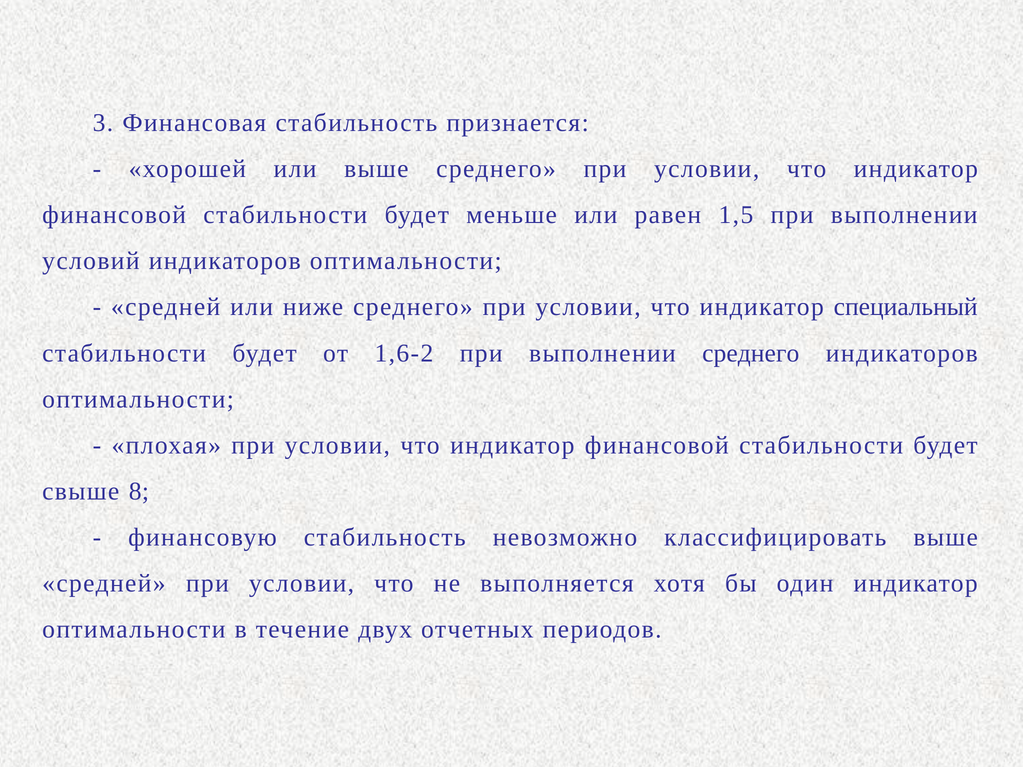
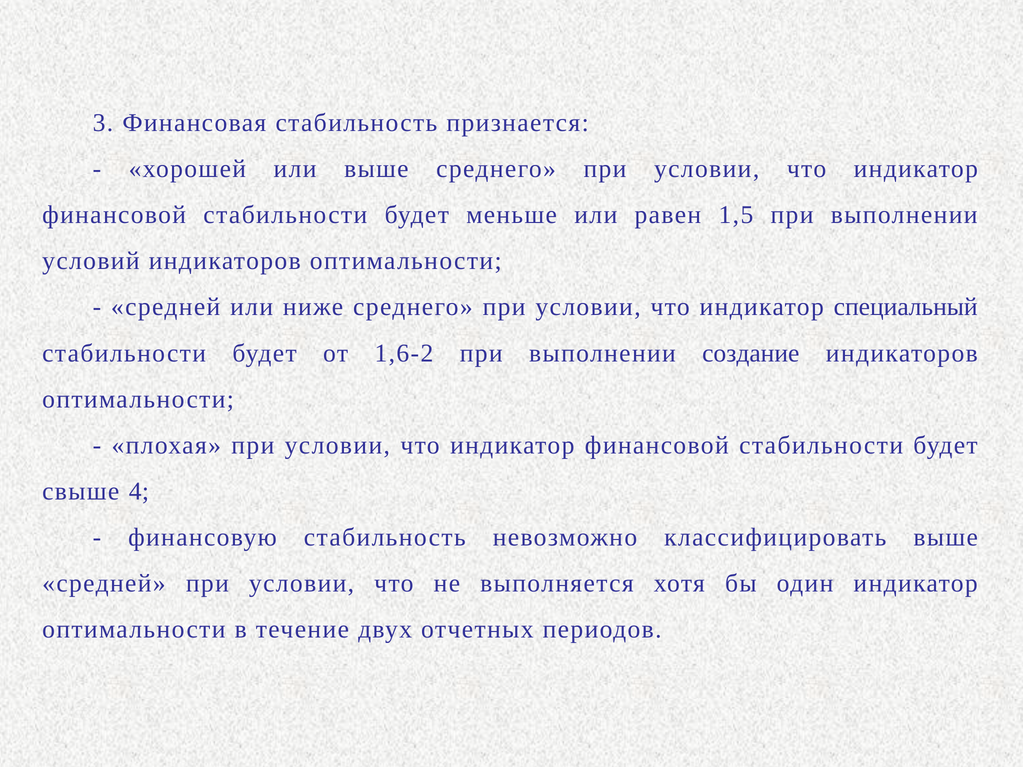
выполнении среднего: среднего -> создание (751, 353)
8: 8 -> 4 (139, 491)
